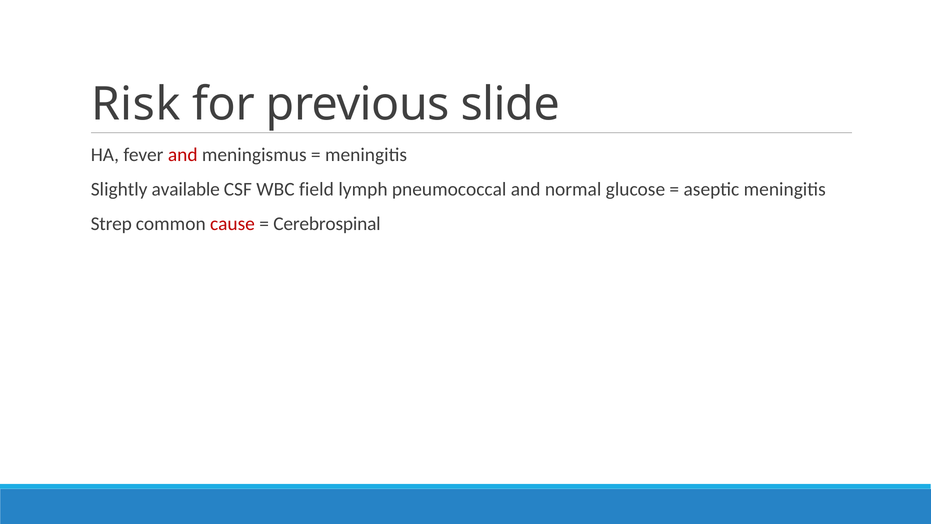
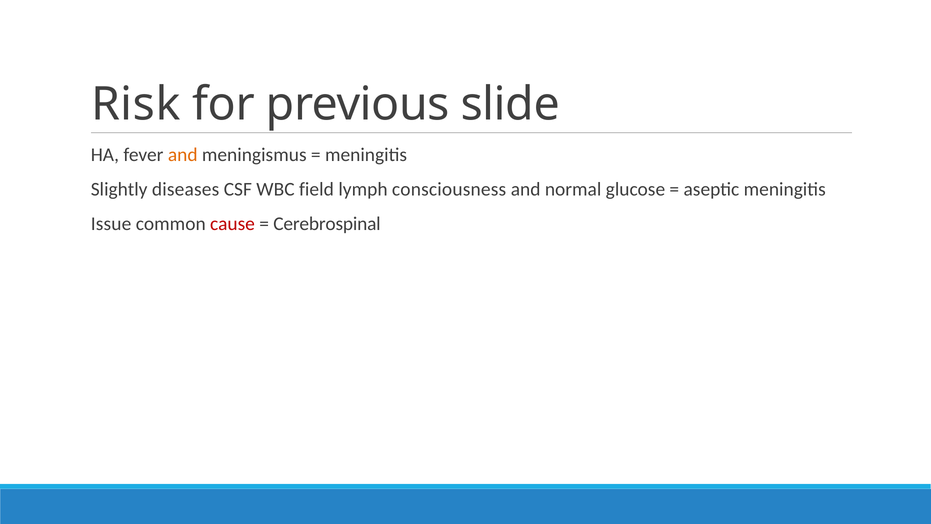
and colour: red -> orange (183, 155)
available: available -> diseases (186, 189)
pneumococcal: pneumococcal -> consciousness (449, 189)
Strep: Strep -> Issue (111, 224)
